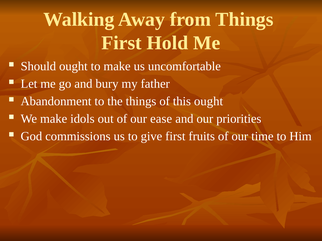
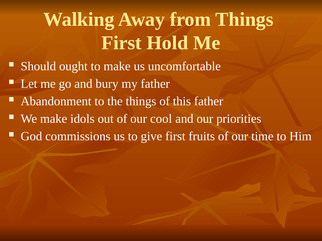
this ought: ought -> father (209, 101)
ease: ease -> cool (161, 119)
